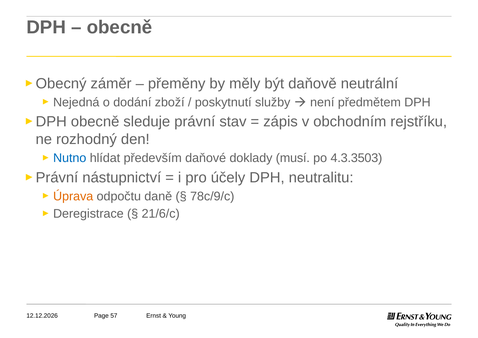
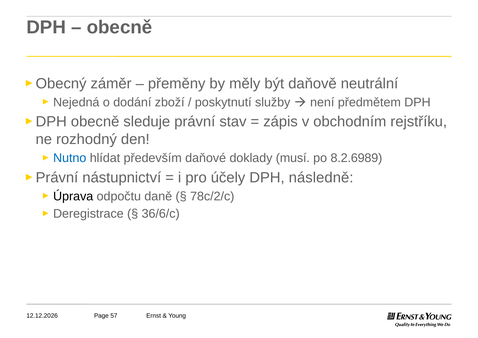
4.3.3503: 4.3.3503 -> 8.2.6989 (356, 158)
neutralitu: neutralitu -> následně (321, 178)
Úprava colour: orange -> black (73, 196)
78c/9/c: 78c/9/c -> 78c/2/c (212, 196)
21/6/c: 21/6/c -> 36/6/c (161, 214)
